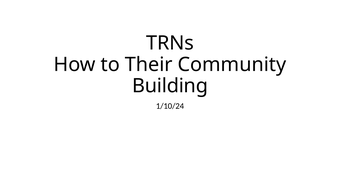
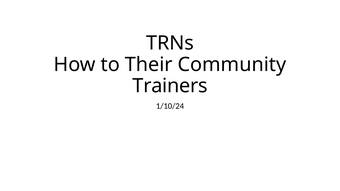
Building: Building -> Trainers (170, 86)
